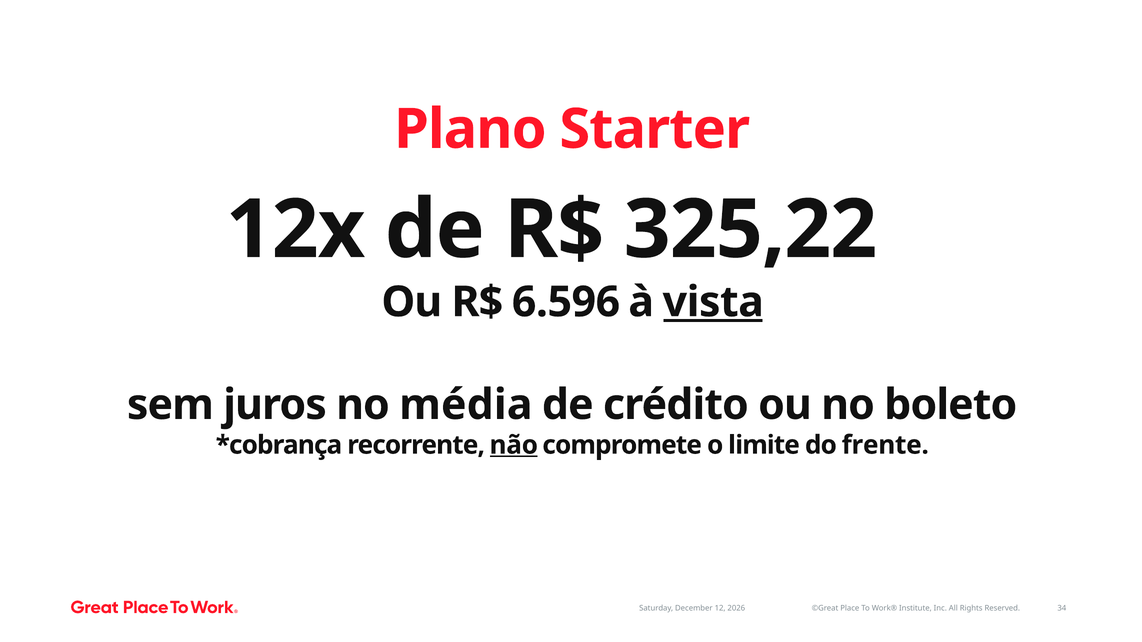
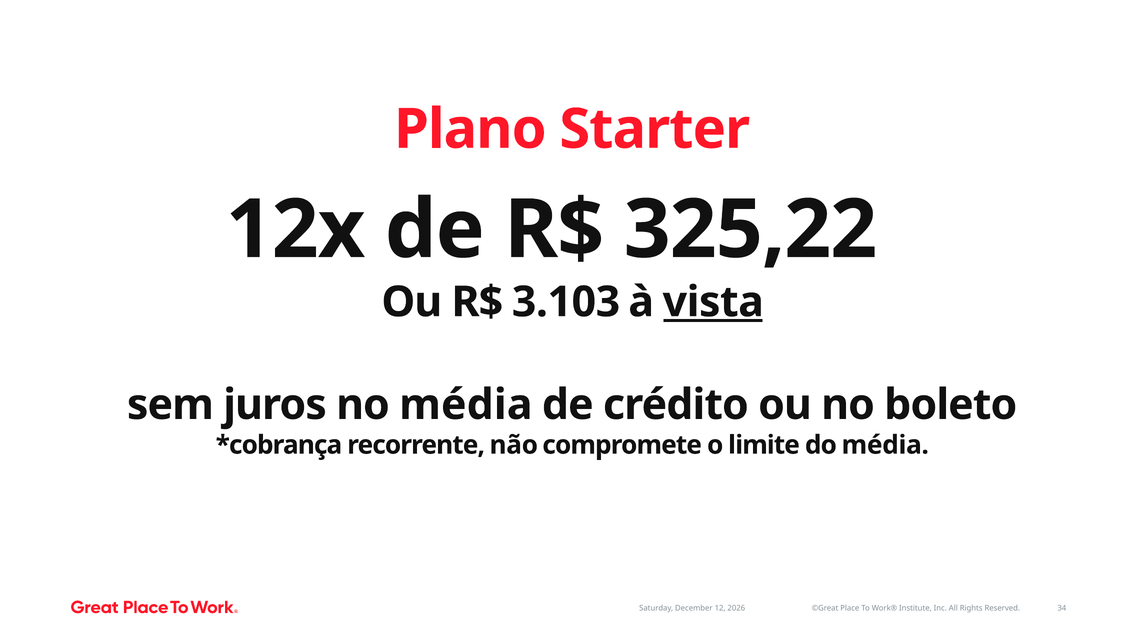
6.596: 6.596 -> 3.103 (566, 302)
não underline: present -> none (514, 445)
do frente: frente -> média (885, 445)
